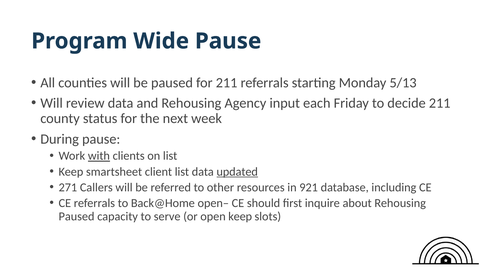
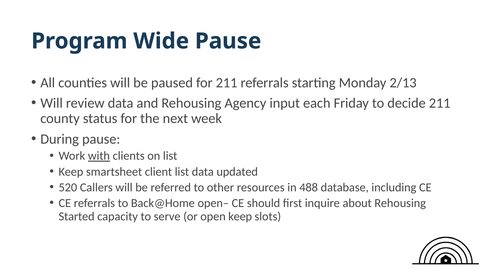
5/13: 5/13 -> 2/13 (403, 83)
updated underline: present -> none (237, 171)
271: 271 -> 520 (68, 187)
921: 921 -> 488 (309, 187)
Paused: Paused -> Started (77, 216)
